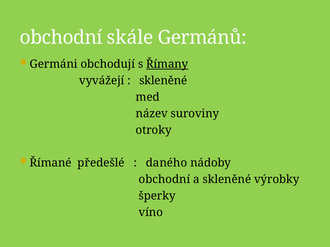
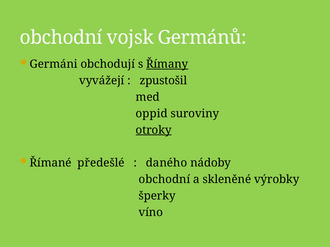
skále: skále -> vojsk (130, 38)
skleněné: skleněné -> zpustošil (163, 81)
název: název -> oppid (152, 114)
otroky underline: none -> present (154, 130)
